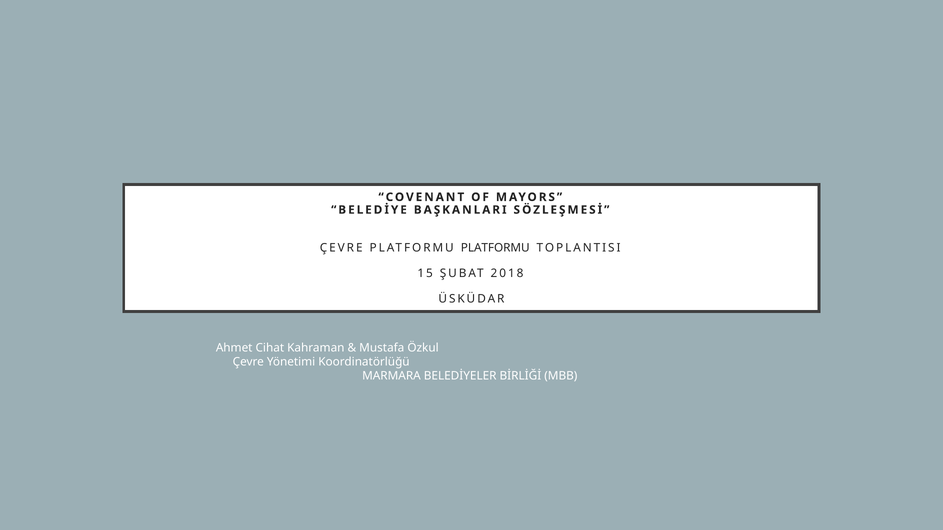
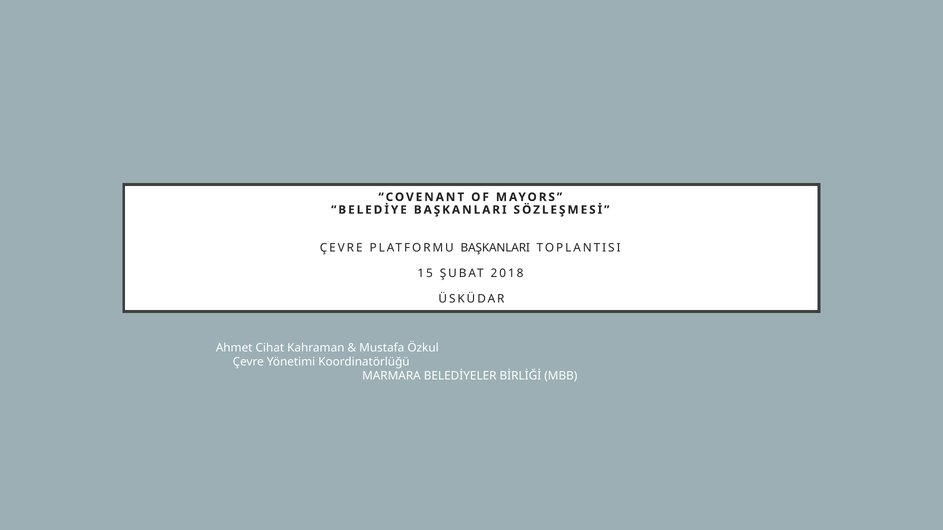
PLATFORMU PLATFORMU: PLATFORMU -> BAŞKANLARI (495, 248)
